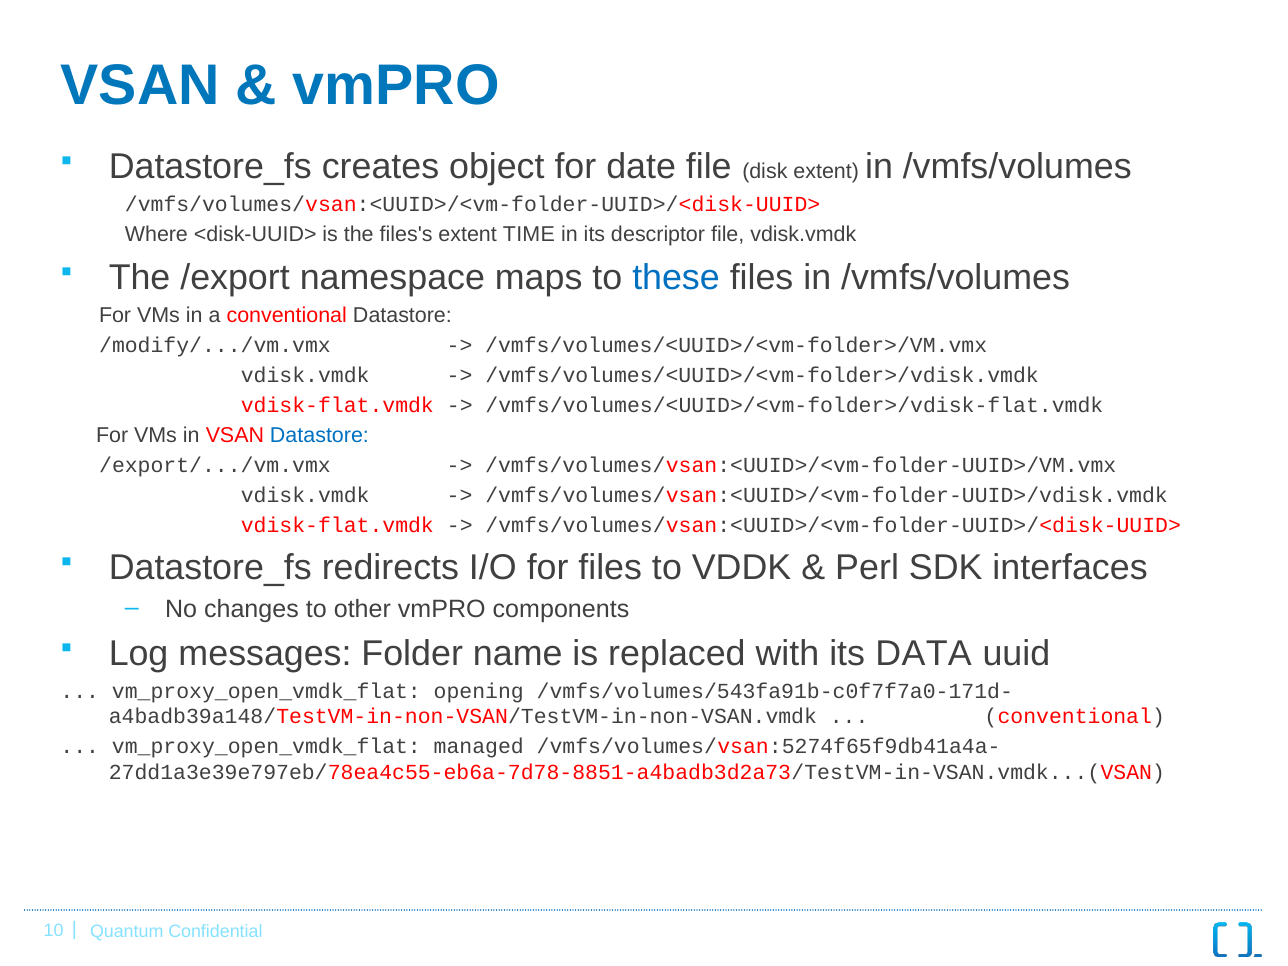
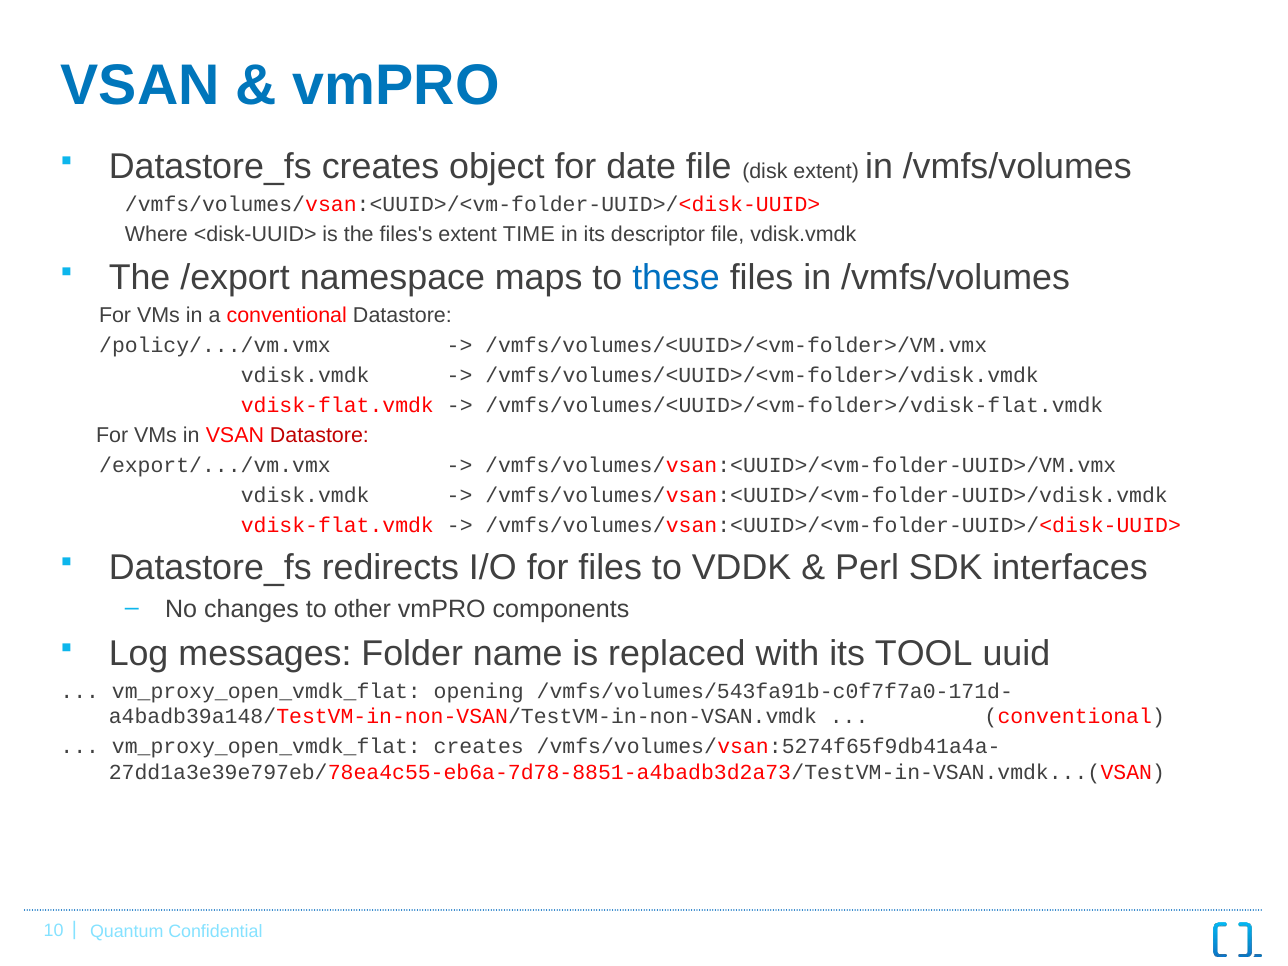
/modify/.../vm.vmx: /modify/.../vm.vmx -> /policy/.../vm.vmx (215, 345)
Datastore colour: blue -> red (319, 435)
DATA: DATA -> TOOL (924, 653)
vm_proxy_open_vmdk_flat managed: managed -> creates (479, 747)
